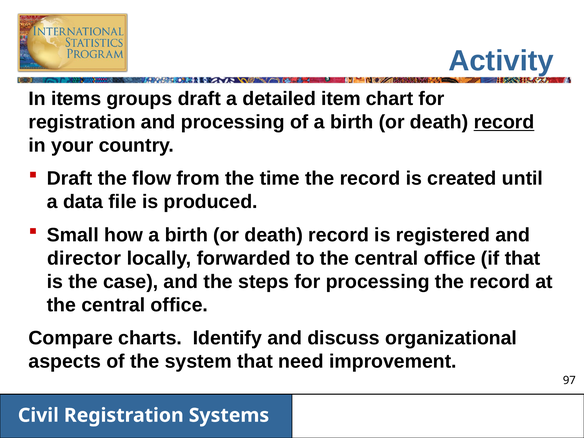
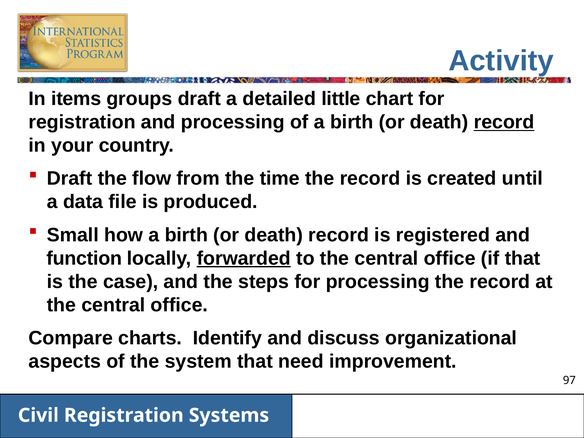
item: item -> little (341, 99)
director: director -> function (84, 258)
forwarded underline: none -> present (244, 258)
